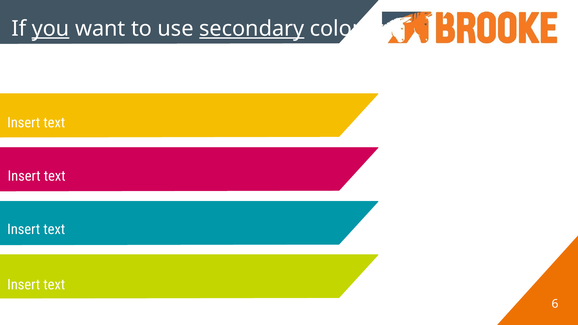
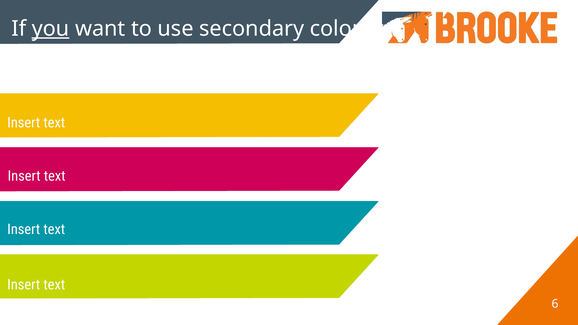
secondary underline: present -> none (252, 29)
